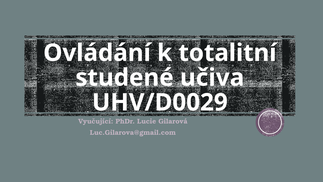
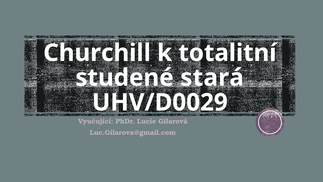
Ovládání: Ovládání -> Churchill (97, 53)
učiva: učiva -> stará (212, 78)
